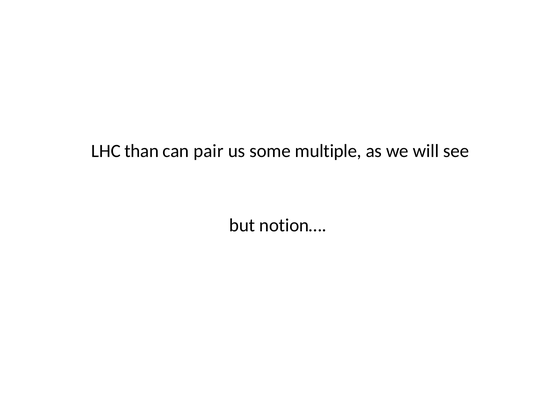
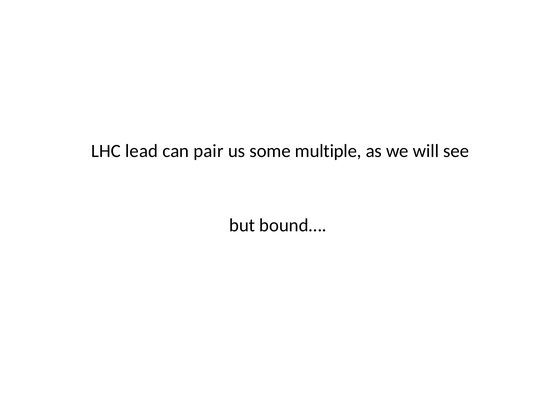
than: than -> lead (142, 151)
notion…: notion… -> bound… (293, 225)
